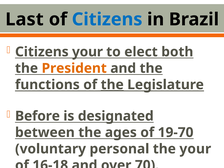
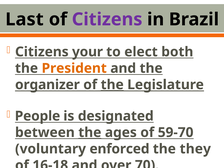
Citizens colour: blue -> purple (107, 19)
functions: functions -> organizer (47, 85)
Before: Before -> People (37, 116)
the underline: none -> present (90, 132)
19-70: 19-70 -> 59-70 (176, 132)
personal: personal -> enforced (119, 149)
the your: your -> they (195, 149)
